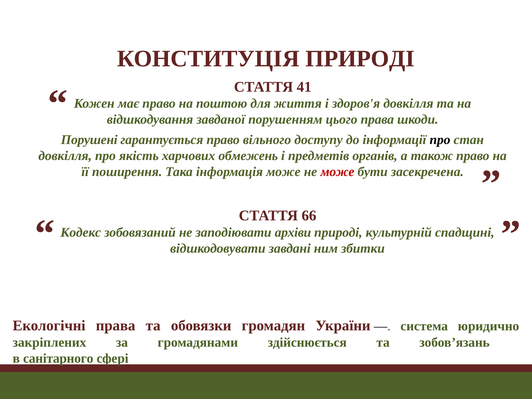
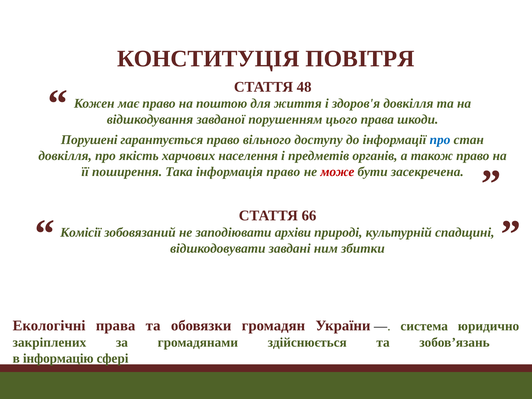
КОНСТИТУЦІЯ ПРИРОДІ: ПРИРОДІ -> ПОВІТРЯ (360, 59)
41: 41 -> 48 (304, 87)
про colour: black -> blue (440, 140)
обмежень: обмежень -> населення (248, 156)
інформація може: може -> право (283, 172)
Кодекс: Кодекс -> Комісії (81, 233)
санітарного: санітарного -> інформацію (58, 358)
